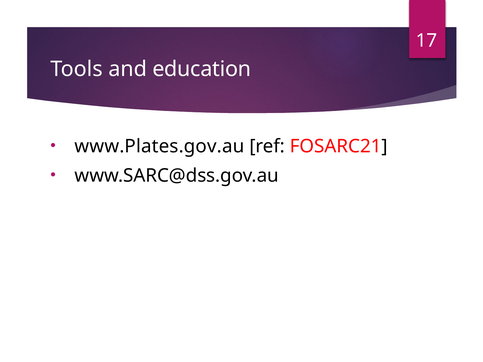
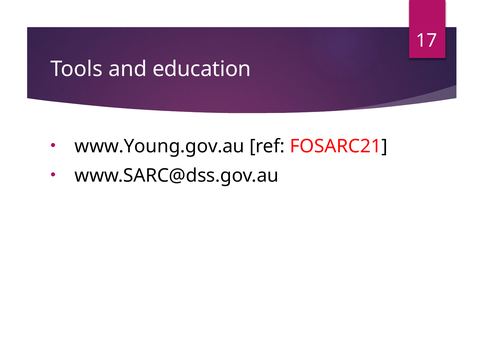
www.Plates.gov.au: www.Plates.gov.au -> www.Young.gov.au (160, 146)
